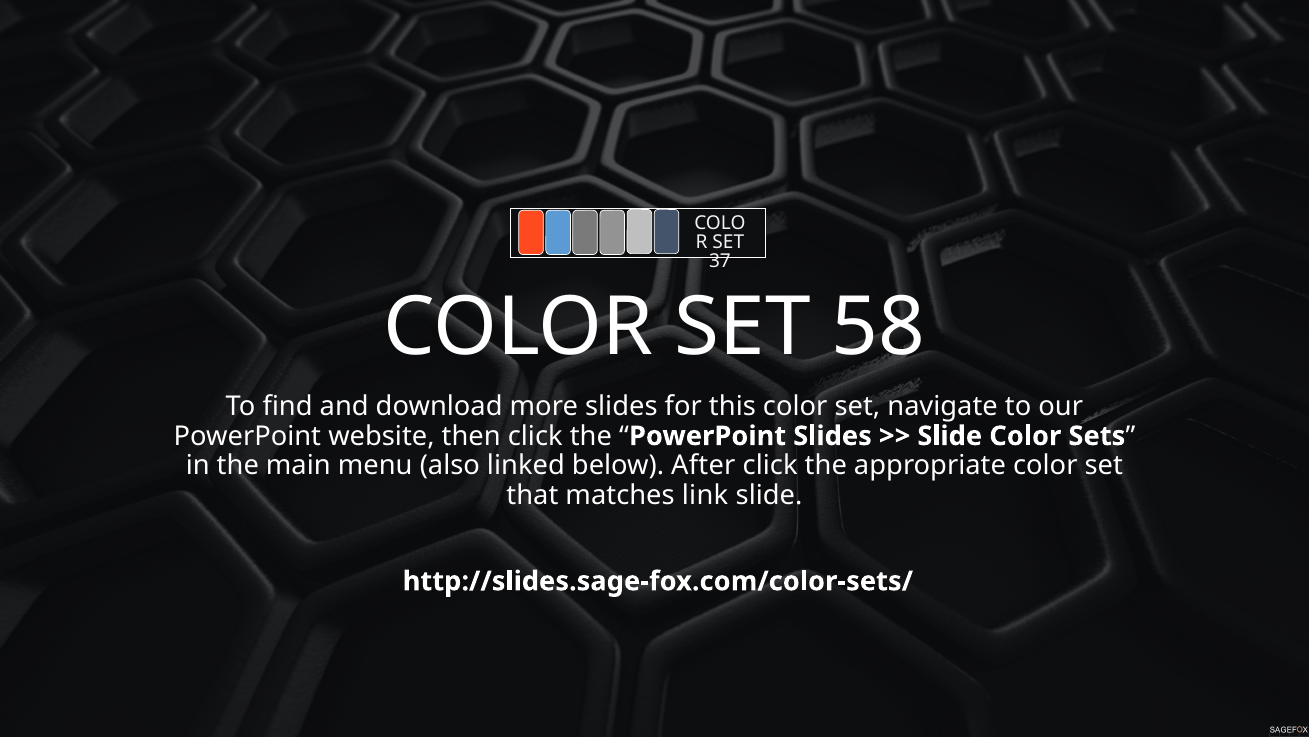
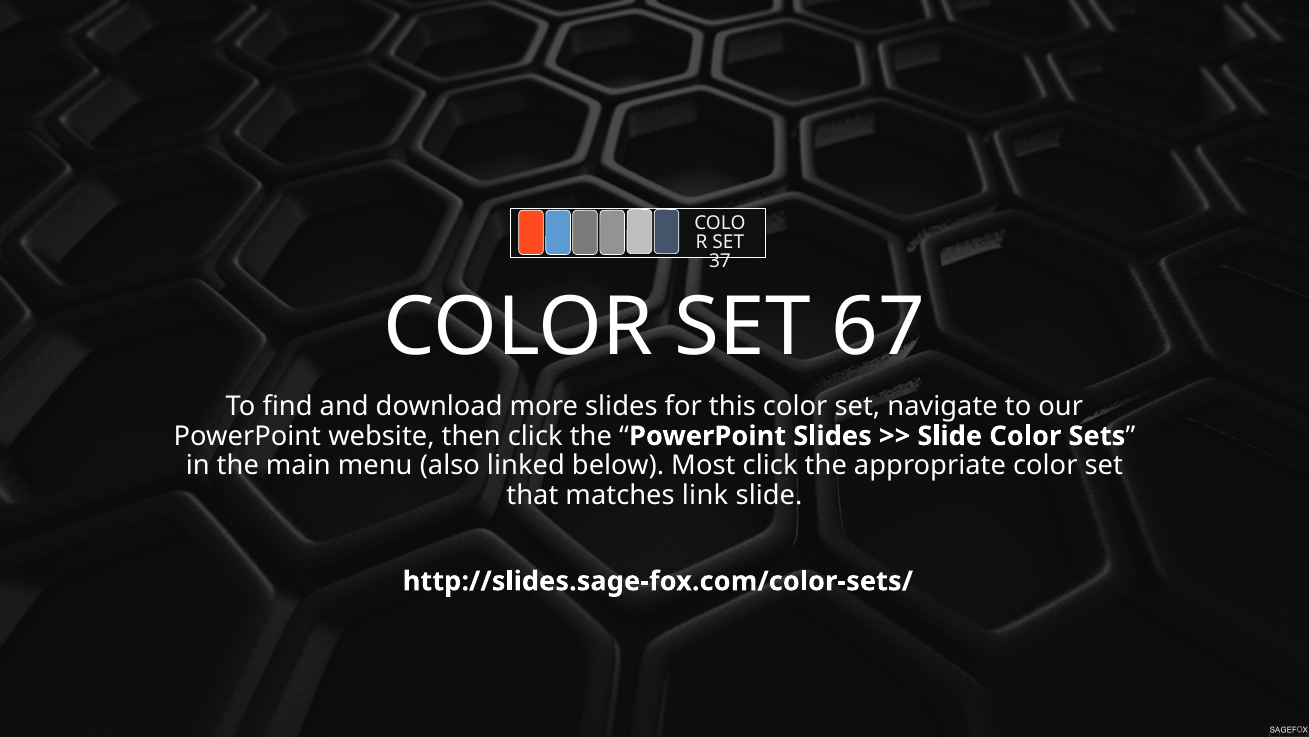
58: 58 -> 67 (879, 327)
After: After -> Most (703, 465)
